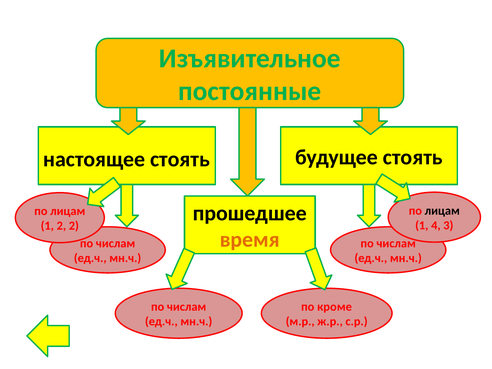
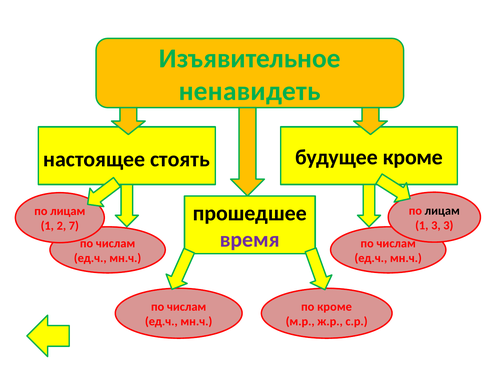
постоянные: постоянные -> ненавидеть (250, 91)
будущее стоять: стоять -> кроме (413, 157)
1 4: 4 -> 3 (436, 225)
2 2: 2 -> 7 (74, 226)
время colour: orange -> purple (250, 240)
